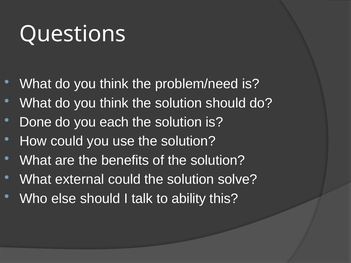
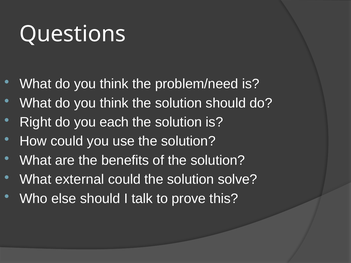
Done: Done -> Right (35, 122)
ability: ability -> prove (189, 199)
